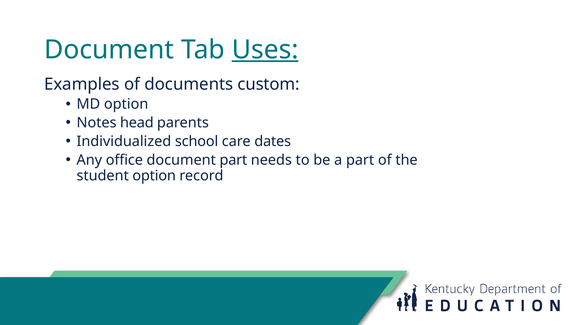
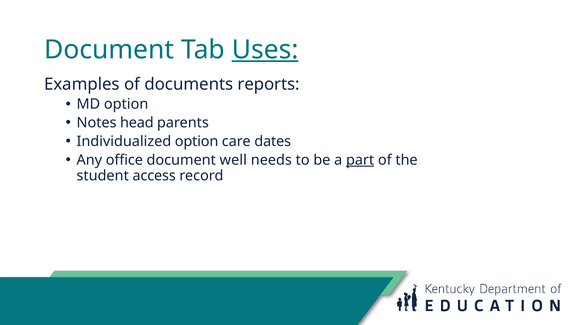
custom: custom -> reports (269, 84)
Individualized school: school -> option (197, 141)
document part: part -> well (233, 160)
part underline: none -> present (360, 160)
student option: option -> access (154, 176)
